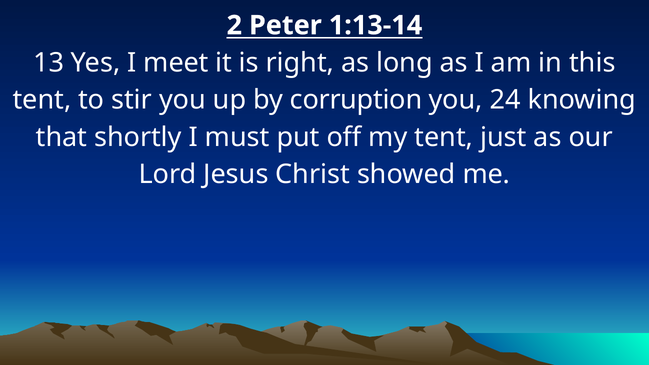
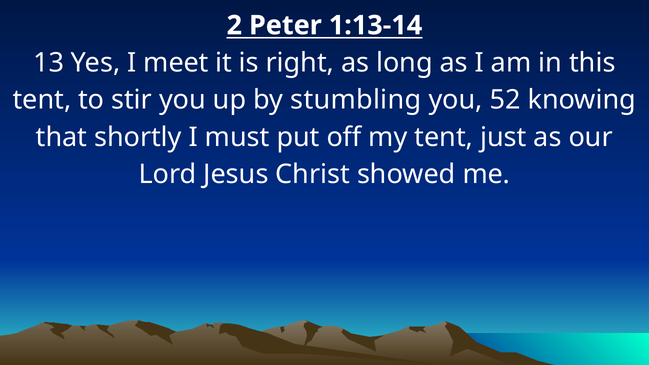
corruption: corruption -> stumbling (356, 100)
24: 24 -> 52 (505, 100)
